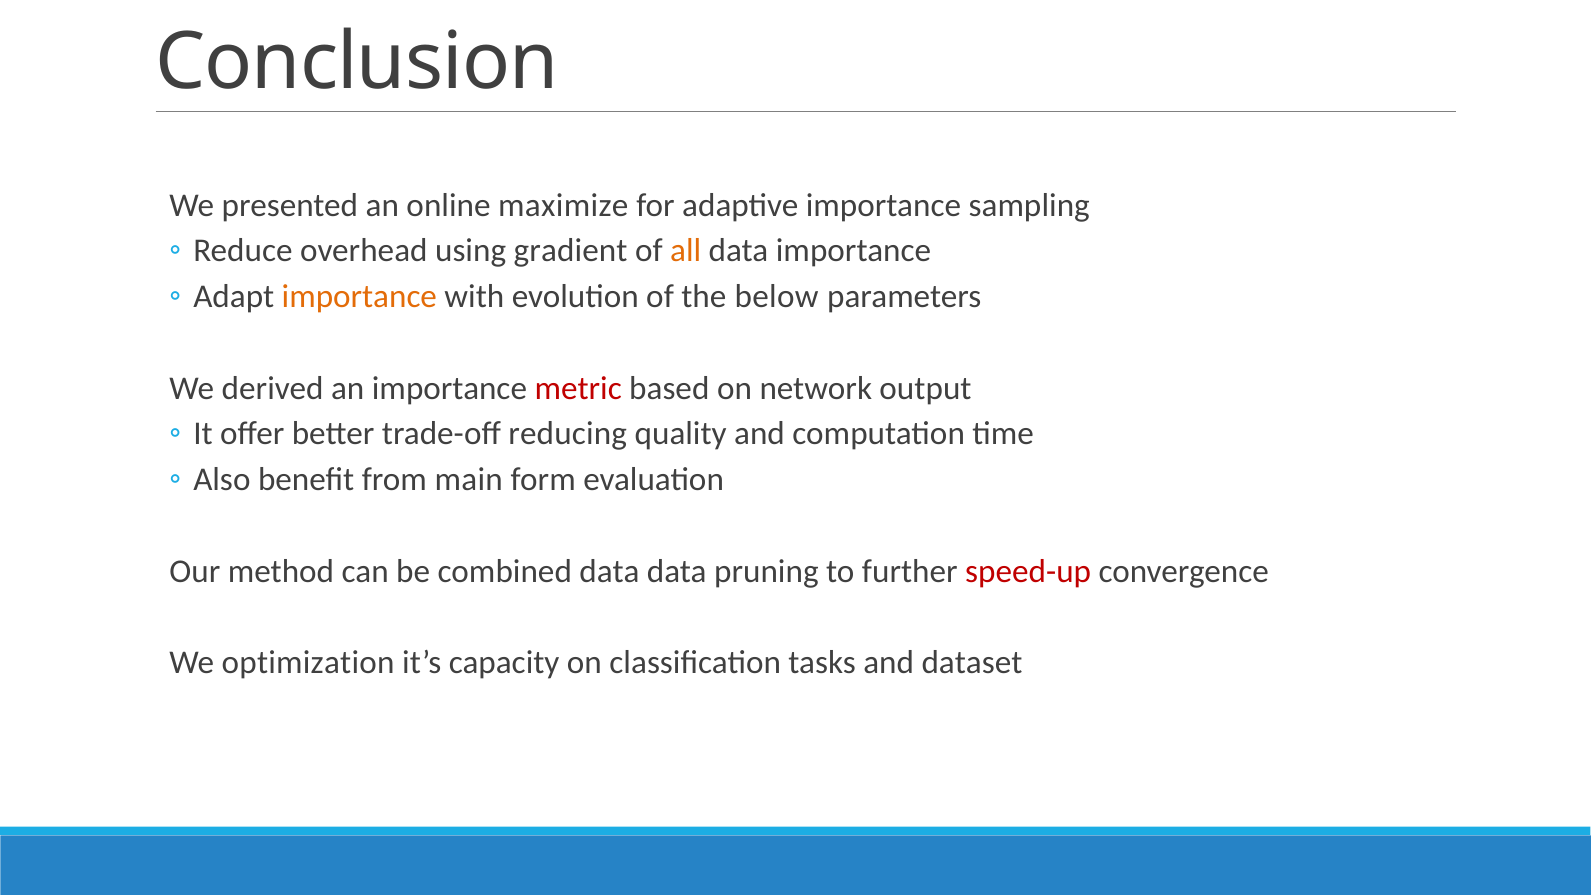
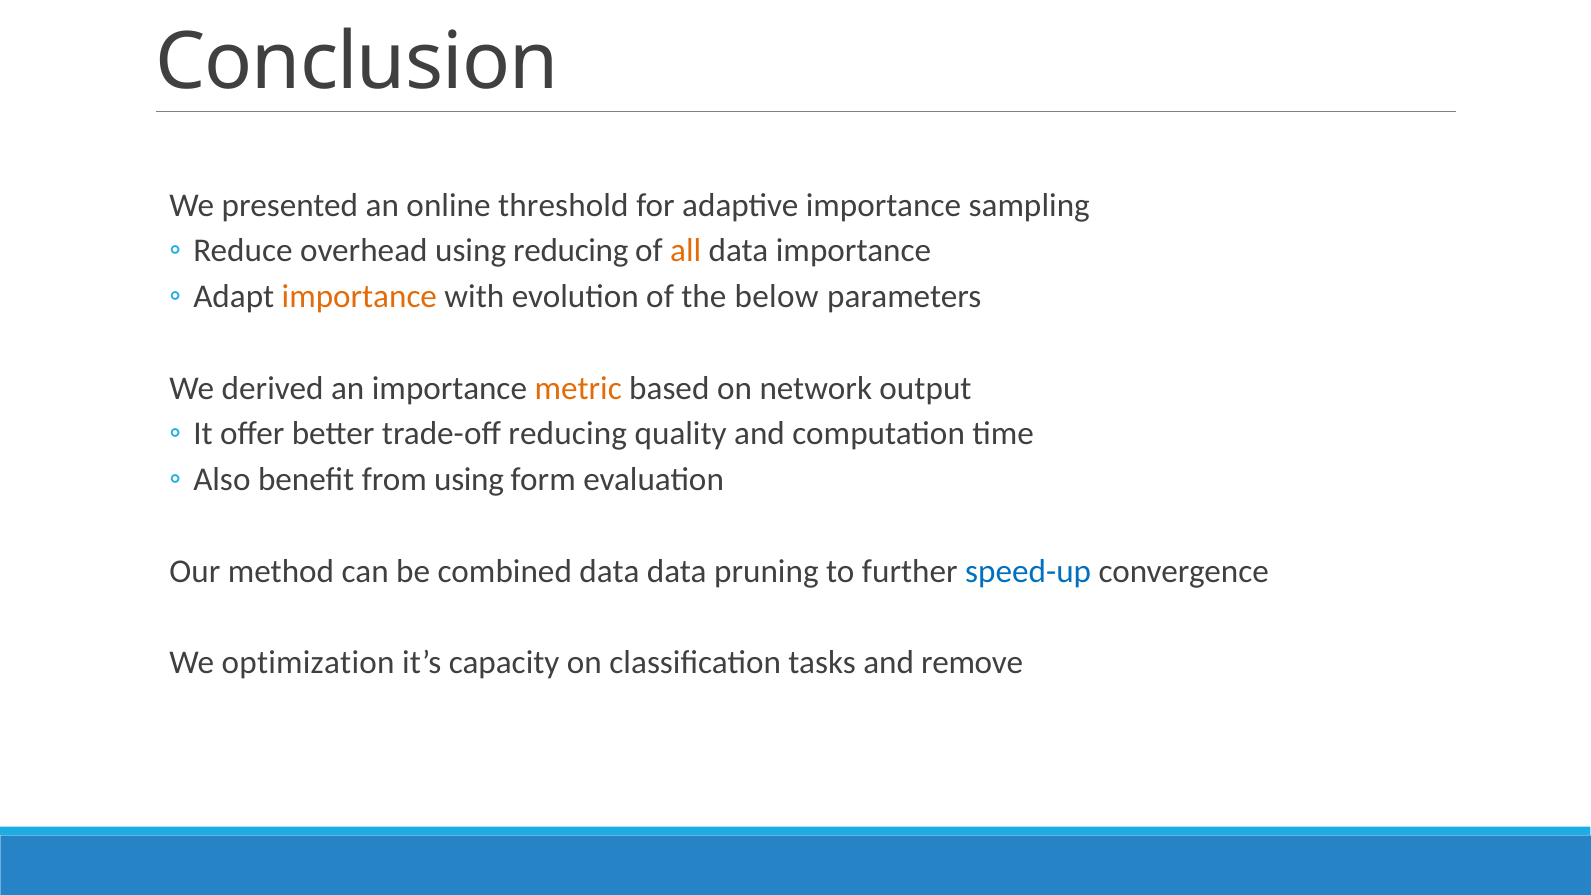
maximize: maximize -> threshold (563, 205)
using gradient: gradient -> reducing (571, 251)
metric colour: red -> orange (578, 388)
from main: main -> using (469, 480)
speed-up colour: red -> blue (1028, 571)
dataset: dataset -> remove (972, 663)
